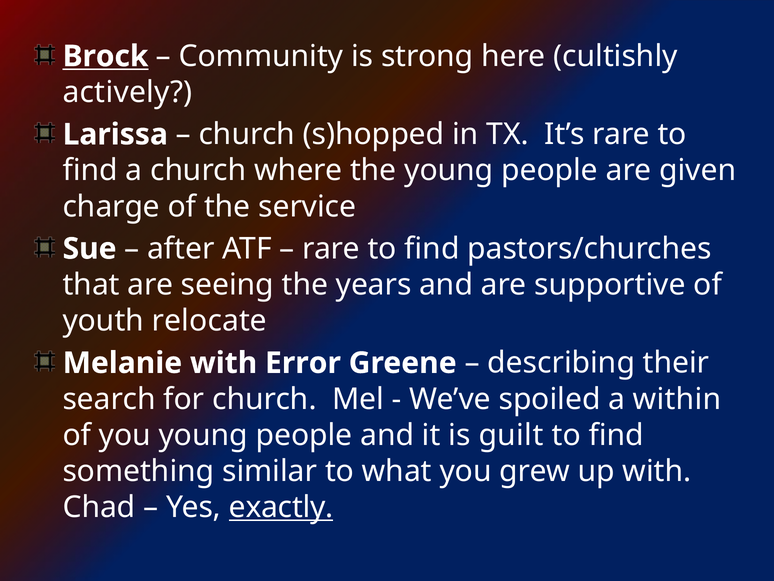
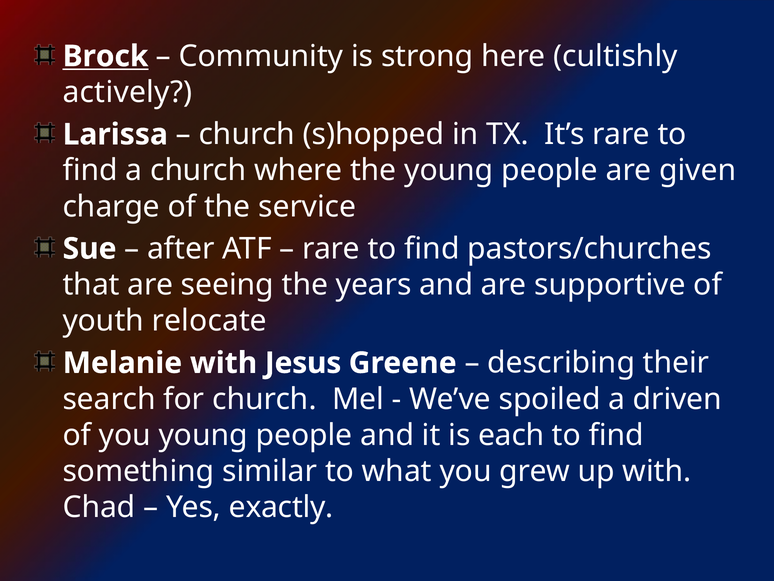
Error: Error -> Jesus (303, 363)
within: within -> driven (677, 399)
guilt: guilt -> each (511, 435)
exactly underline: present -> none (281, 507)
